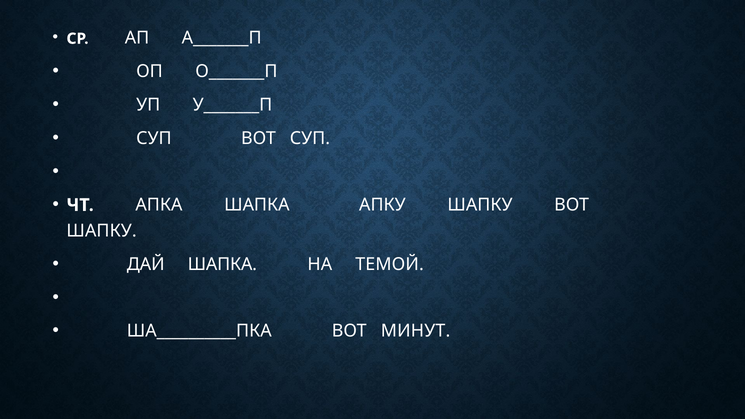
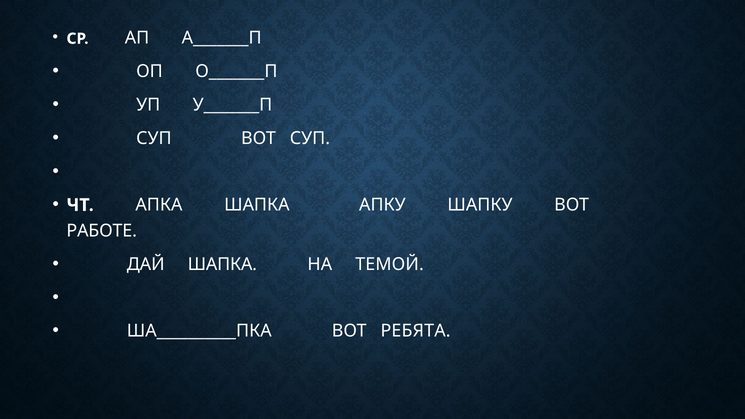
ШАПКУ: ШАПКУ -> РАБОТЕ (102, 231)
МИНУТ: МИНУТ -> РЕБЯТА (416, 331)
